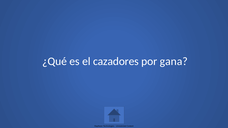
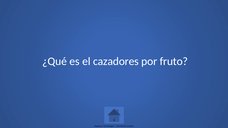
gana: gana -> fruto (174, 61)
